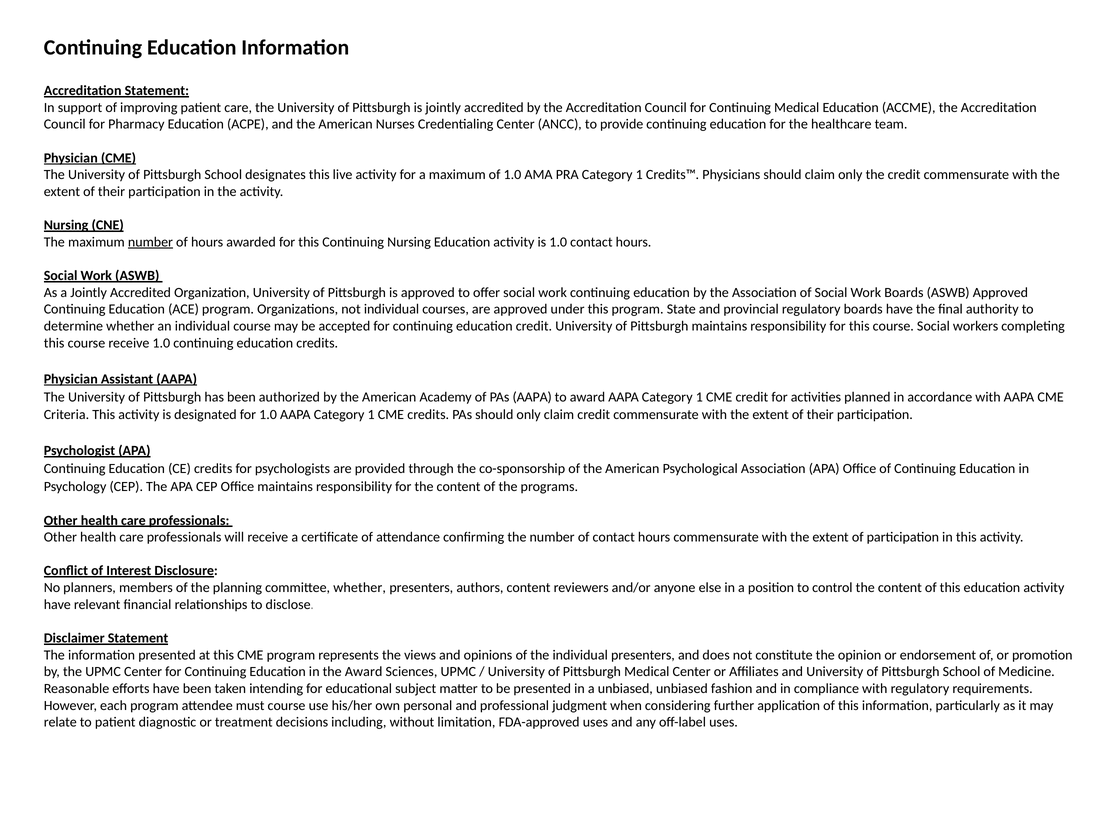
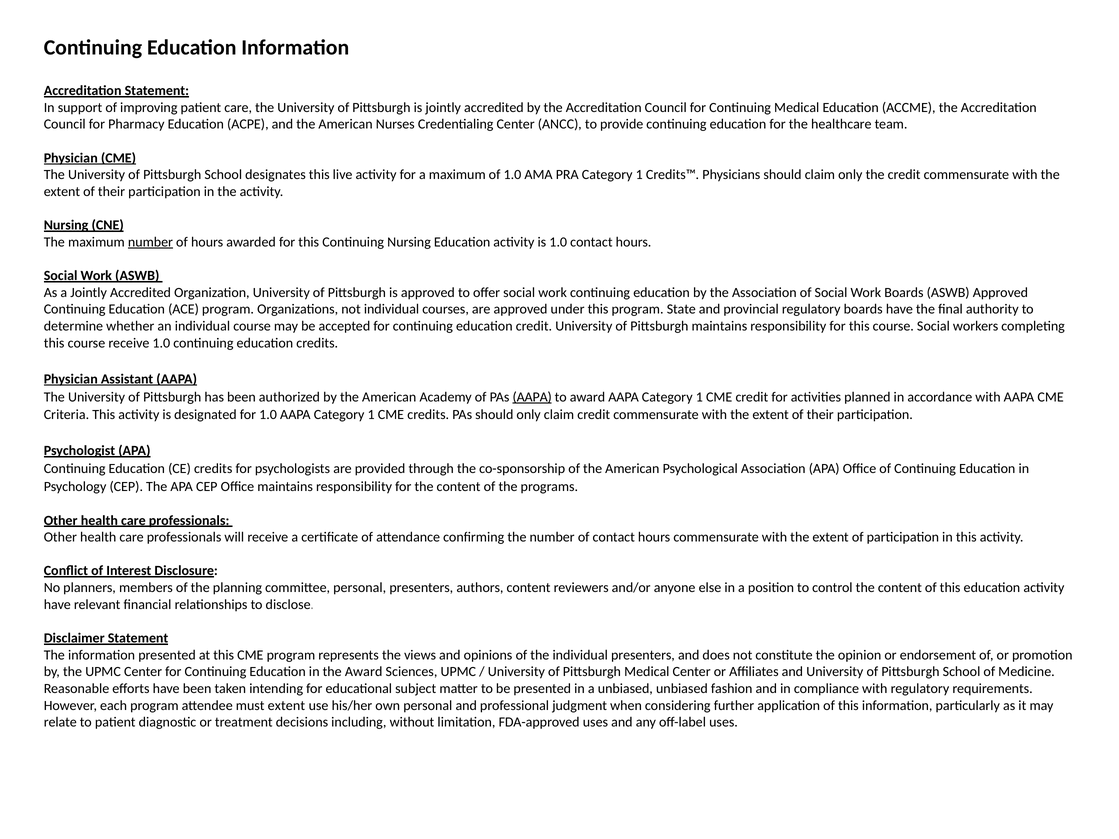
AAPA underline: none -> present (532, 397)
committee whether: whether -> personal (360, 588)
must course: course -> extent (286, 706)
